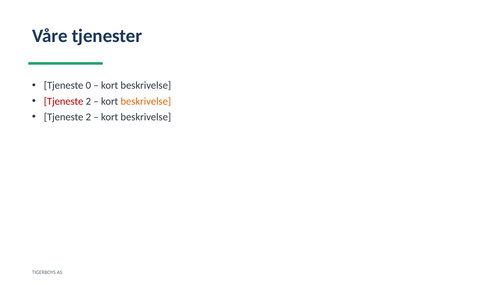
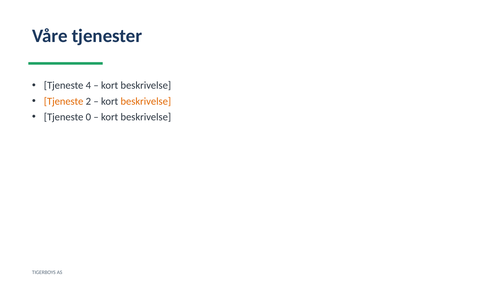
0: 0 -> 4 (88, 85)
Tjeneste colour: red -> orange (64, 101)
2: 2 -> 0 (88, 117)
